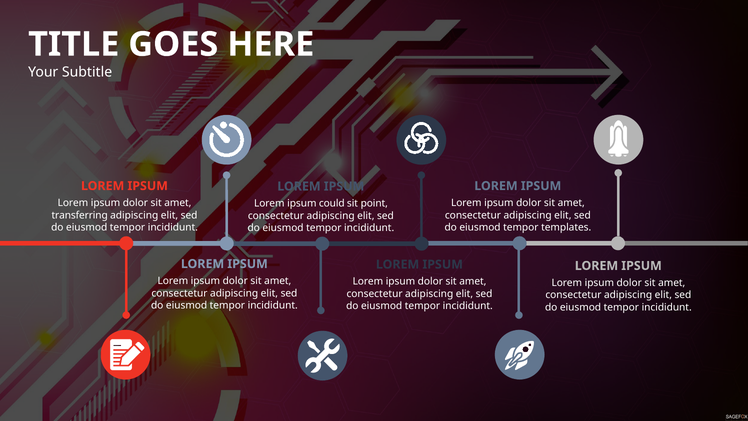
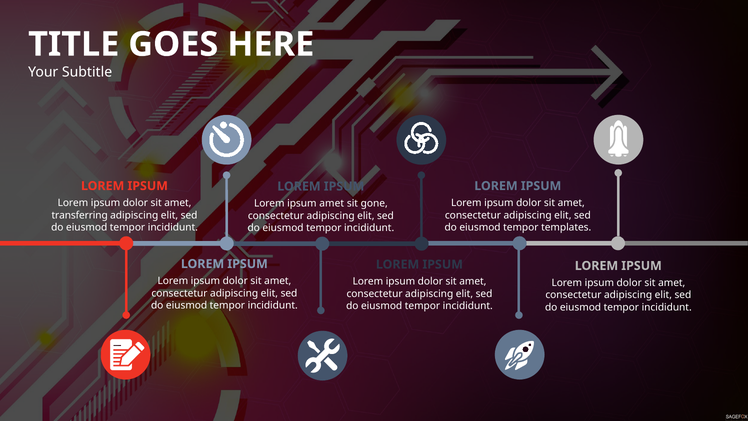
ipsum could: could -> amet (332, 203)
point: point -> gone (374, 203)
